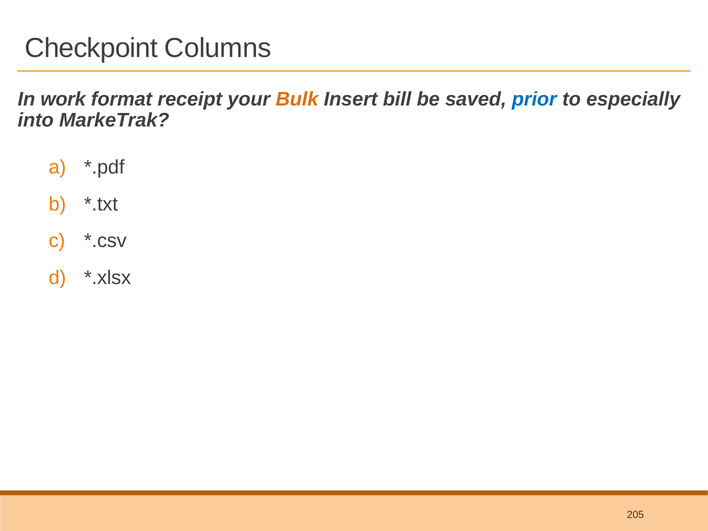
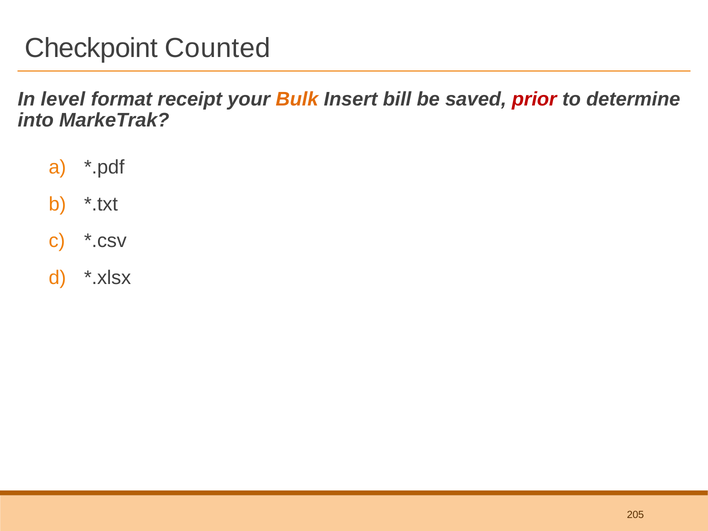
Columns: Columns -> Counted (218, 48)
work: work -> level (63, 99)
prior colour: blue -> red (534, 99)
especially: especially -> determine (633, 99)
